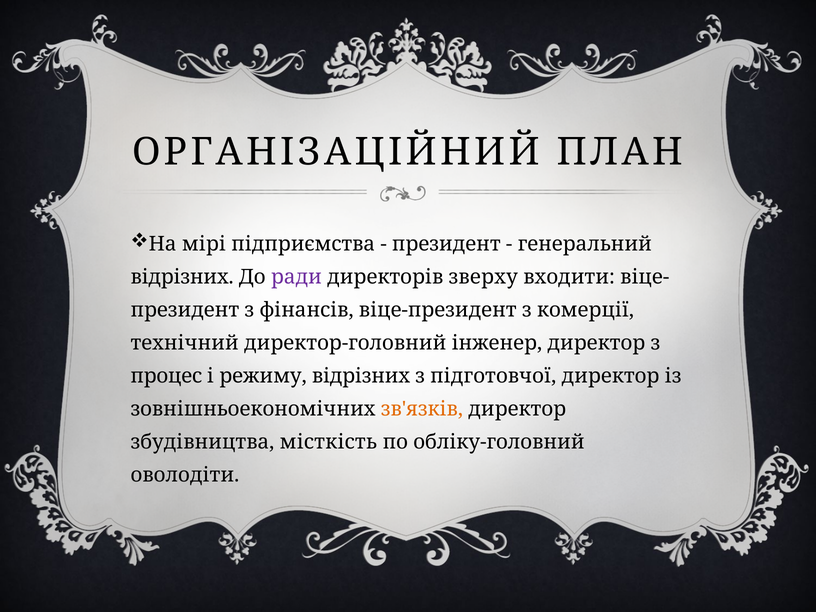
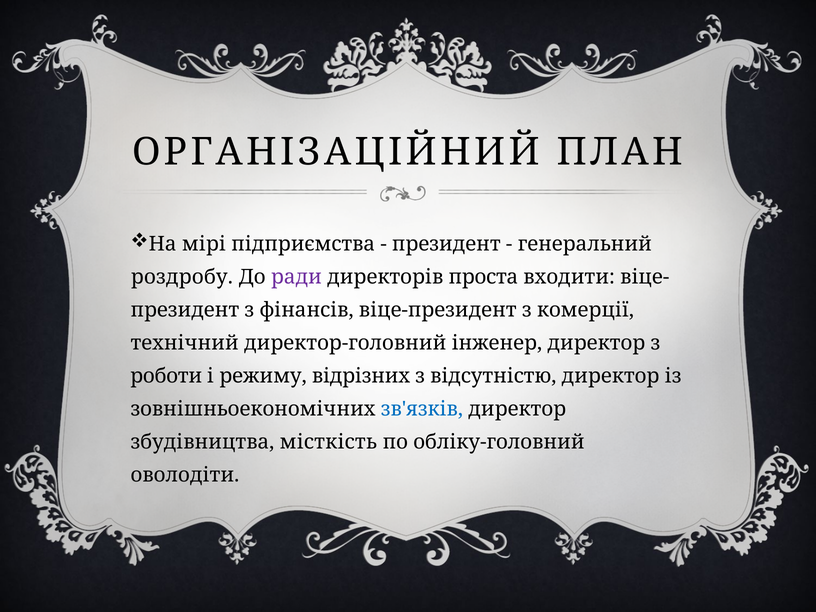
відрізних: відрізних -> роздробу (182, 277)
зверху: зверху -> проста (483, 277)
процес: процес -> роботи (166, 376)
підготовчої: підготовчої -> відсутністю (493, 376)
зв'язків colour: orange -> blue (422, 409)
